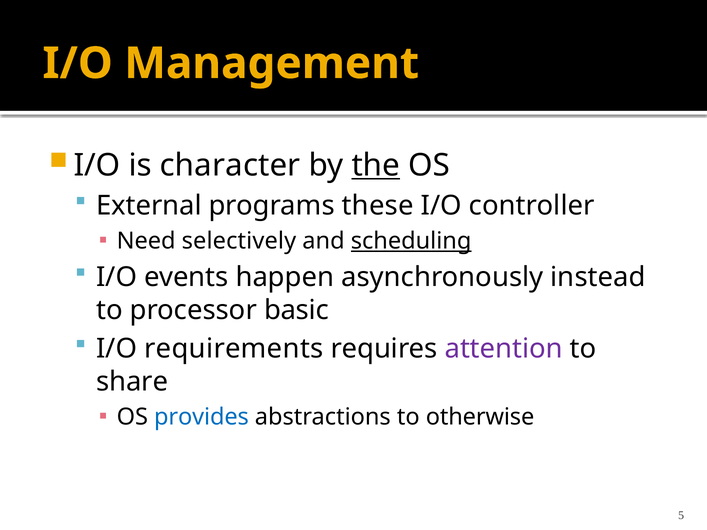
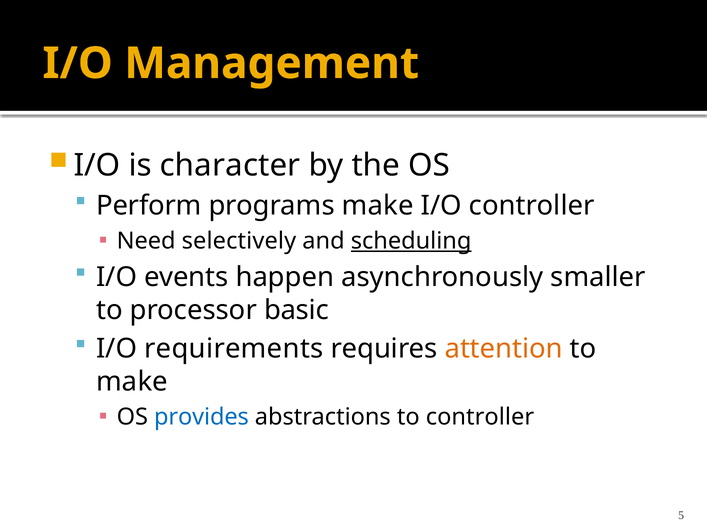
the underline: present -> none (376, 165)
External: External -> Perform (149, 206)
programs these: these -> make (378, 206)
instead: instead -> smaller (598, 277)
attention colour: purple -> orange (504, 349)
share: share -> make (132, 382)
to otherwise: otherwise -> controller (480, 417)
